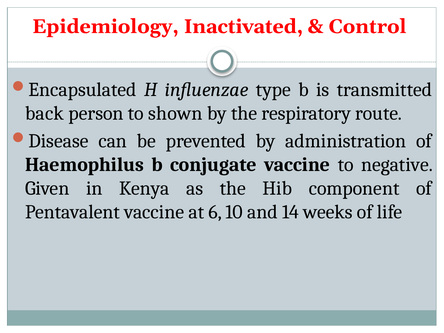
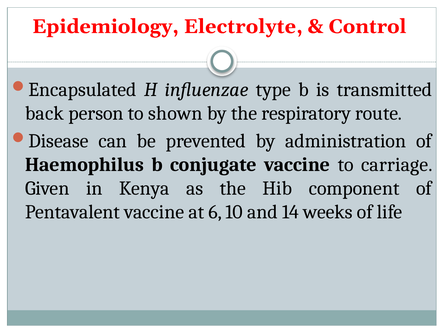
Inactivated: Inactivated -> Electrolyte (243, 27)
negative: negative -> carriage (397, 165)
